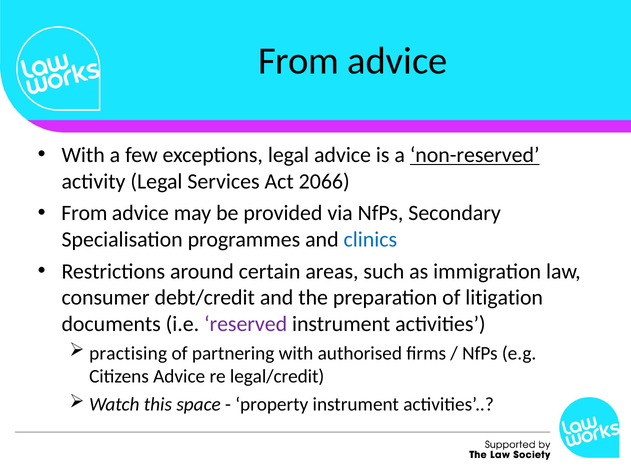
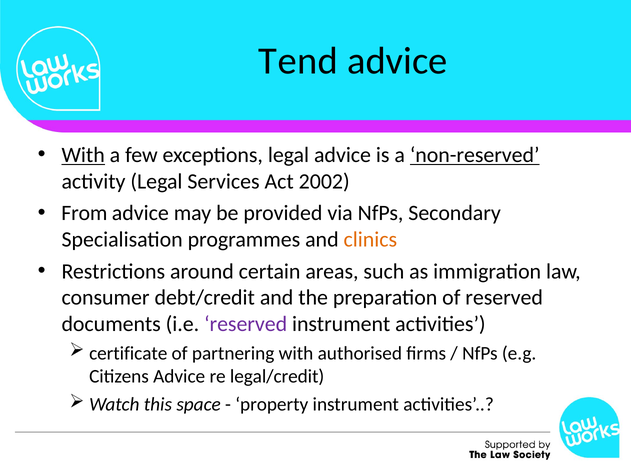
From: From -> Tend (298, 61)
With underline: none -> present (83, 155)
2066: 2066 -> 2002 (324, 181)
clinics colour: blue -> orange (370, 240)
of litigation: litigation -> reserved (504, 298)
practising: practising -> certificate (128, 353)
